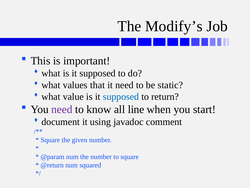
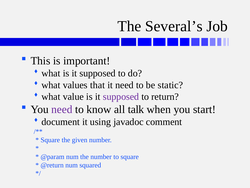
Modify’s: Modify’s -> Several’s (174, 26)
supposed colour: blue -> purple (121, 96)
line: line -> talk (136, 109)
